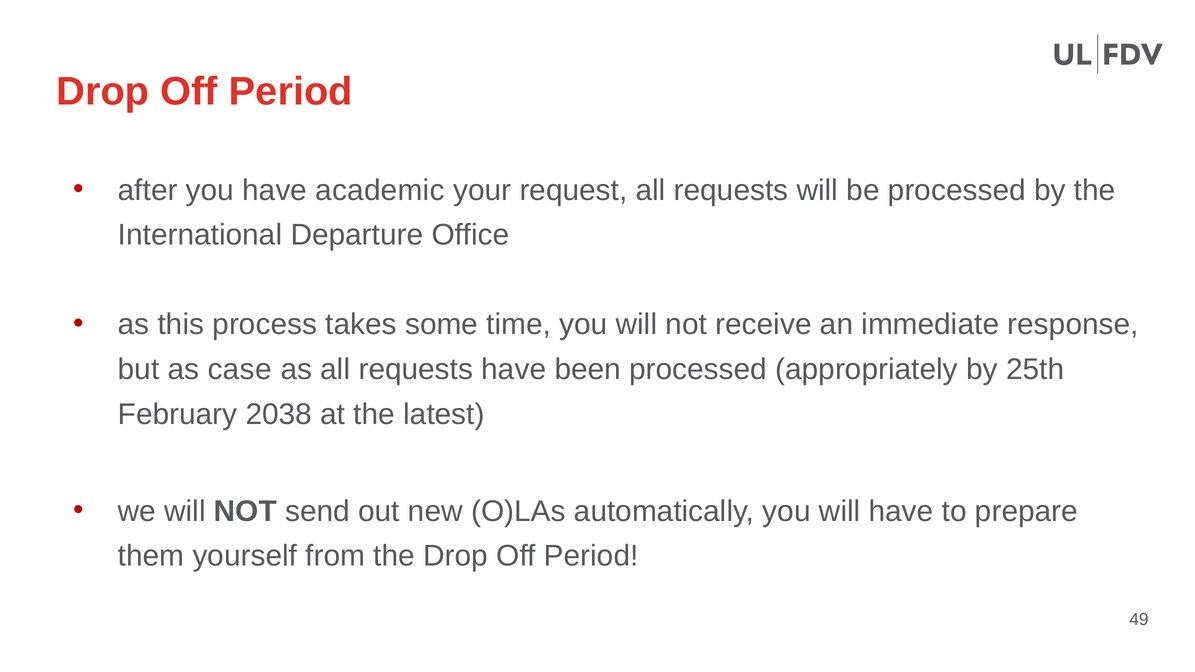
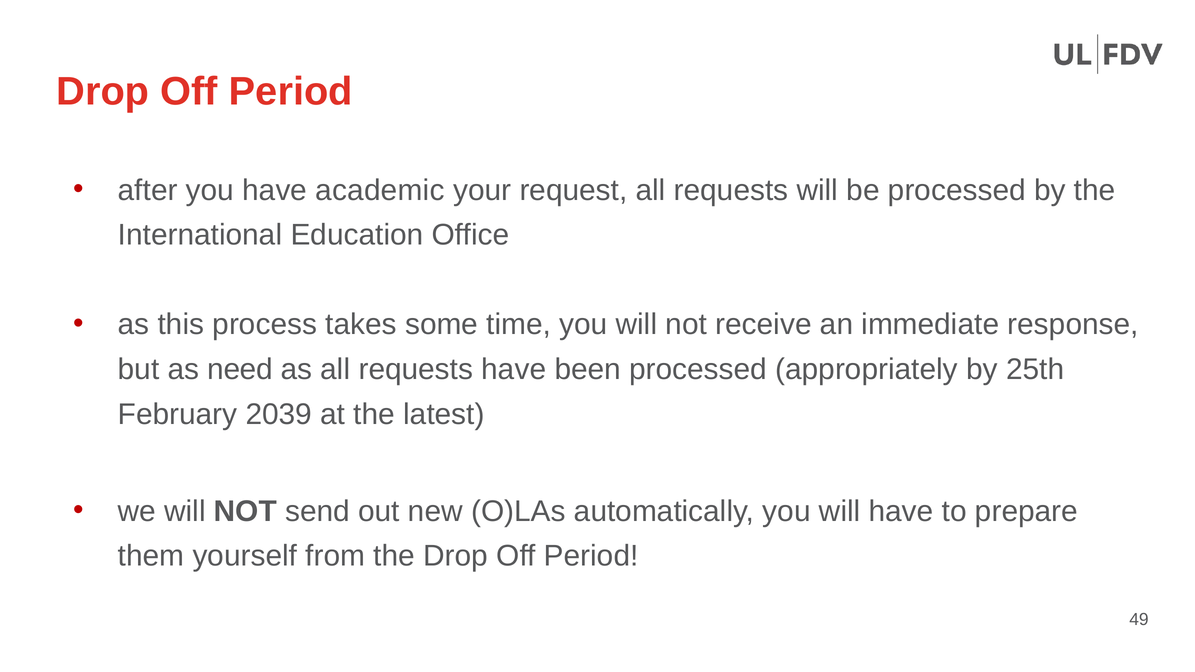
Departure: Departure -> Education (357, 235)
case: case -> need (240, 369)
2038: 2038 -> 2039 (279, 414)
